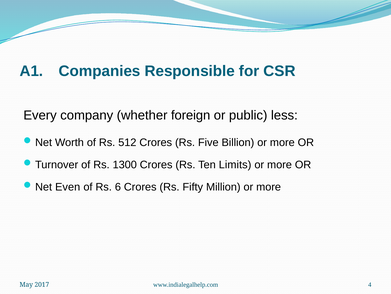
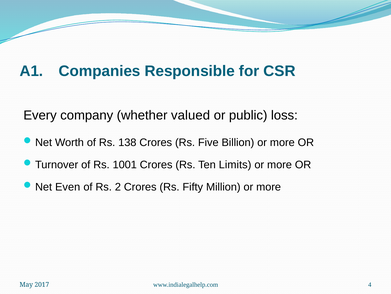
foreign: foreign -> valued (191, 115)
less: less -> loss (284, 115)
512: 512 -> 138 (127, 142)
1300: 1300 -> 1001 (125, 164)
6: 6 -> 2 (118, 187)
